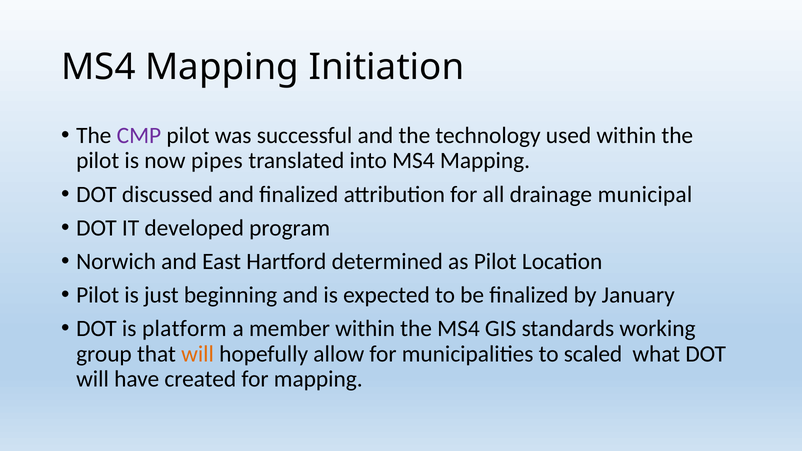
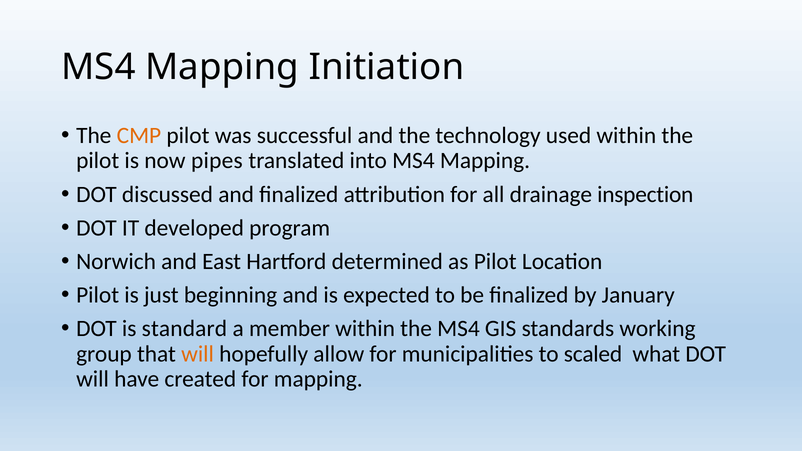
CMP colour: purple -> orange (139, 136)
municipal: municipal -> inspection (645, 194)
platform: platform -> standard (184, 329)
